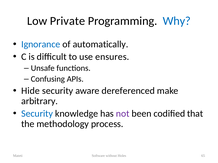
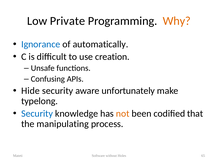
Why colour: blue -> orange (177, 21)
ensures: ensures -> creation (112, 57)
dereferenced: dereferenced -> unfortunately (128, 91)
arbitrary: arbitrary -> typelong (40, 101)
not colour: purple -> orange (123, 114)
methodology: methodology -> manipulating (63, 124)
